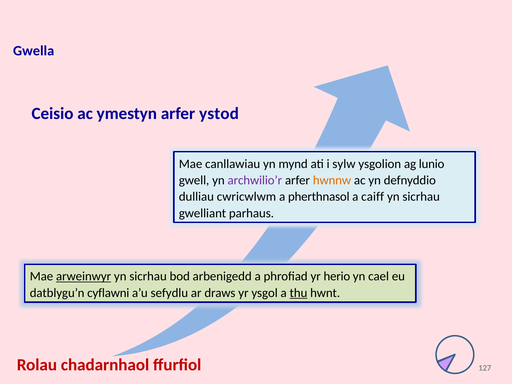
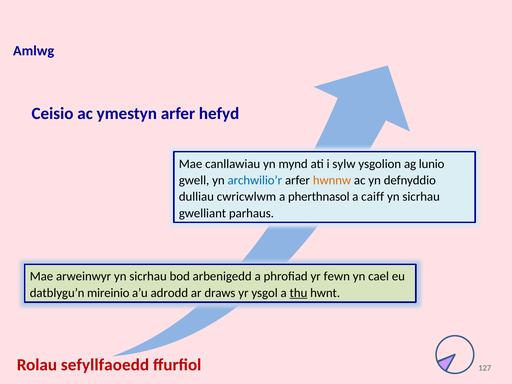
Gwella: Gwella -> Amlwg (34, 51)
ystod: ystod -> hefyd (219, 113)
archwilio’r colour: purple -> blue (255, 180)
arweinwyr underline: present -> none (84, 276)
herio: herio -> fewn (337, 276)
cyflawni: cyflawni -> mireinio (108, 293)
sefydlu: sefydlu -> adrodd (169, 293)
chadarnhaol: chadarnhaol -> sefyllfaoedd (105, 365)
